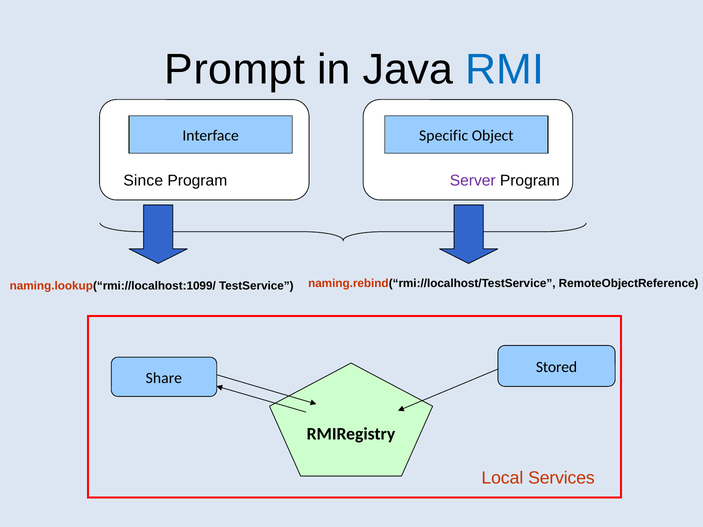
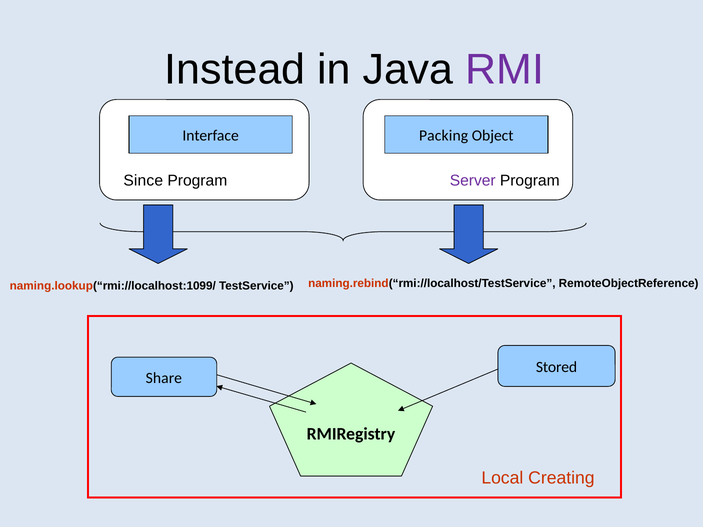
Prompt: Prompt -> Instead (235, 70)
RMI colour: blue -> purple (505, 70)
Specific: Specific -> Packing (444, 136)
Services: Services -> Creating (561, 478)
